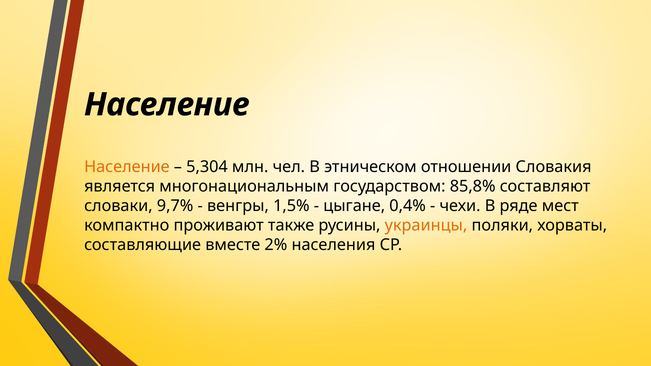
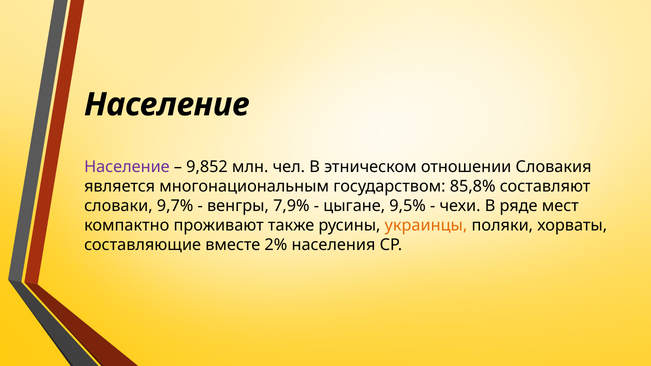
Население colour: orange -> purple (127, 167)
5,304: 5,304 -> 9,852 (207, 167)
1,5%: 1,5% -> 7,9% (291, 206)
0,4%: 0,4% -> 9,5% (408, 206)
